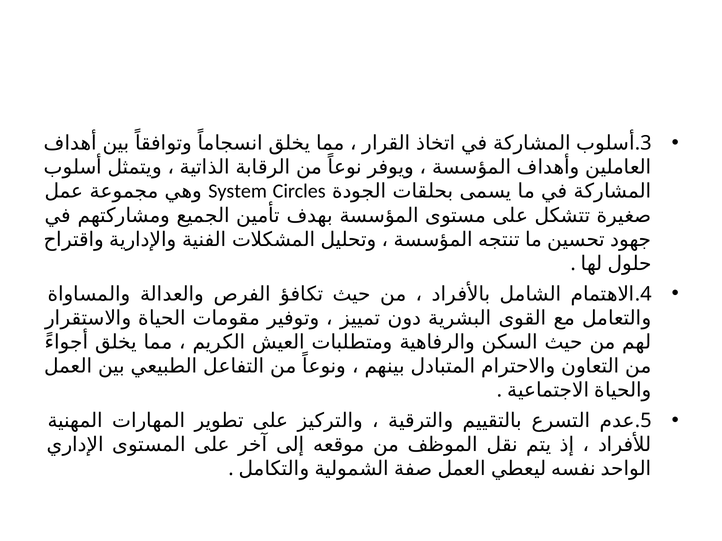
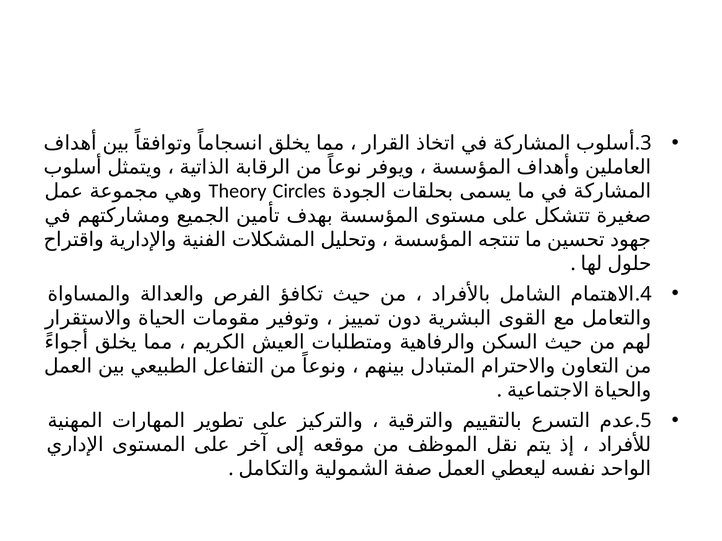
System: System -> Theory (237, 192)
